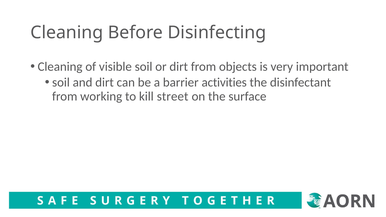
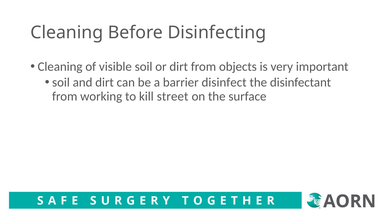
activities: activities -> disinfect (224, 82)
